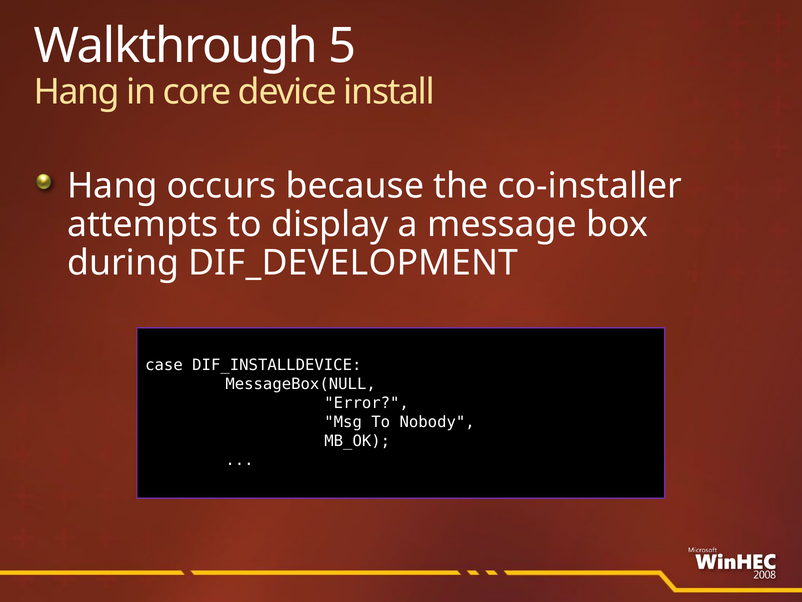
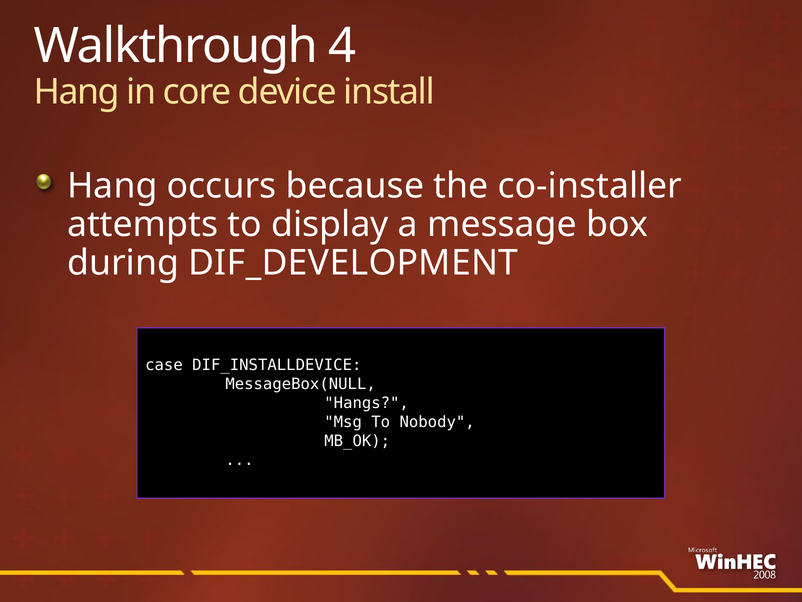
5: 5 -> 4 (342, 46)
Error: Error -> Hangs (367, 403)
